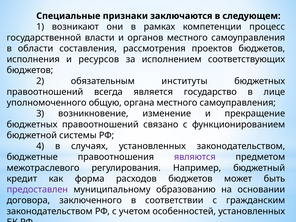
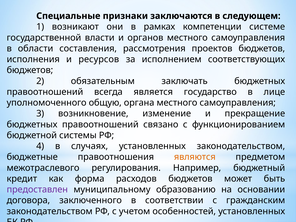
процесс: процесс -> системе (267, 27)
институты: институты -> заключать (185, 81)
являются colour: purple -> orange (195, 157)
